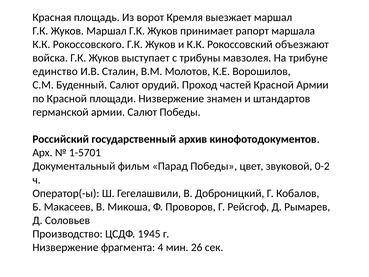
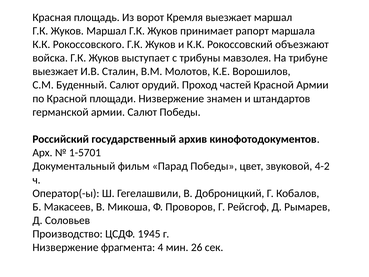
единство: единство -> выезжает (55, 71)
0-2: 0-2 -> 4-2 (322, 166)
